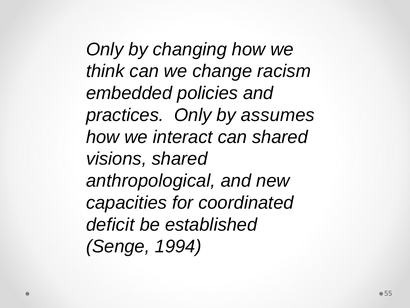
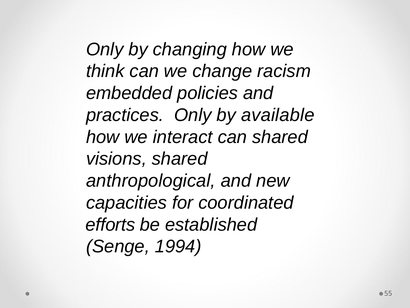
assumes: assumes -> available (278, 115)
deficit: deficit -> efforts (110, 224)
